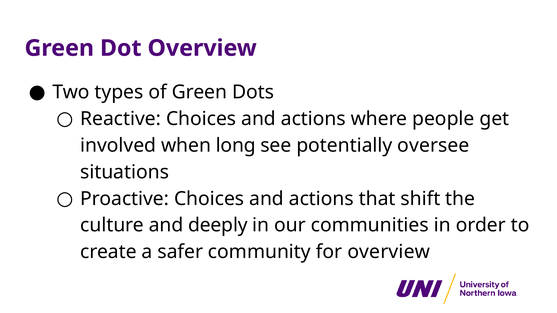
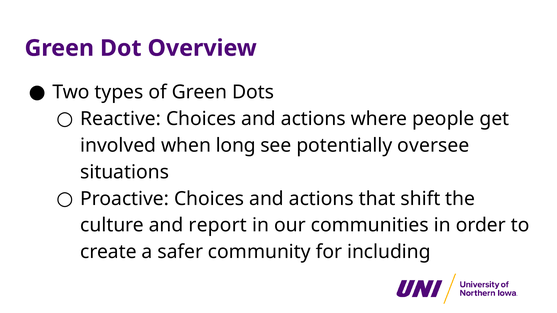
deeply: deeply -> report (218, 226)
for overview: overview -> including (389, 252)
